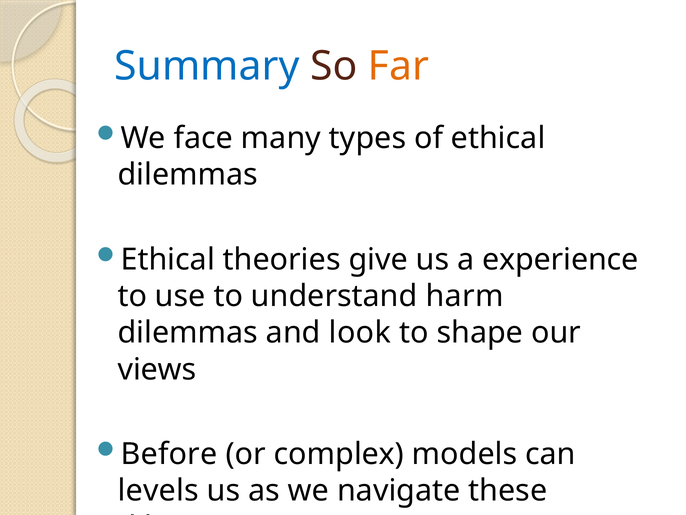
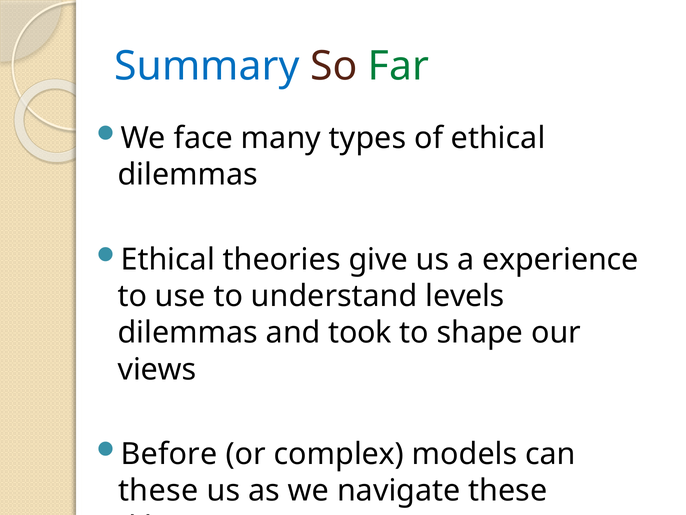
Far colour: orange -> green (398, 66)
harm: harm -> levels (465, 296)
look: look -> took (360, 333)
levels: levels -> these (158, 490)
